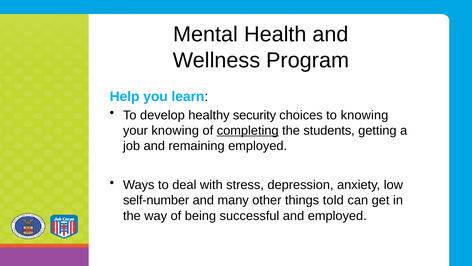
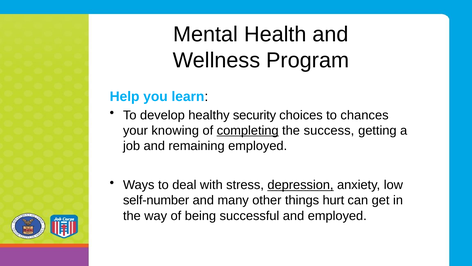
to knowing: knowing -> chances (365, 115)
students: students -> success (329, 130)
depression underline: none -> present (301, 185)
told: told -> hurt (333, 200)
